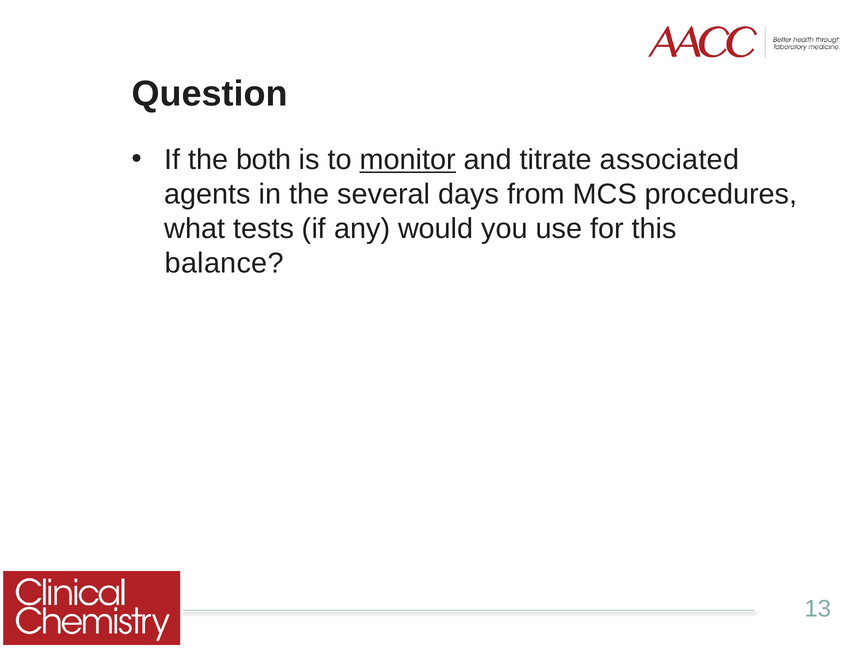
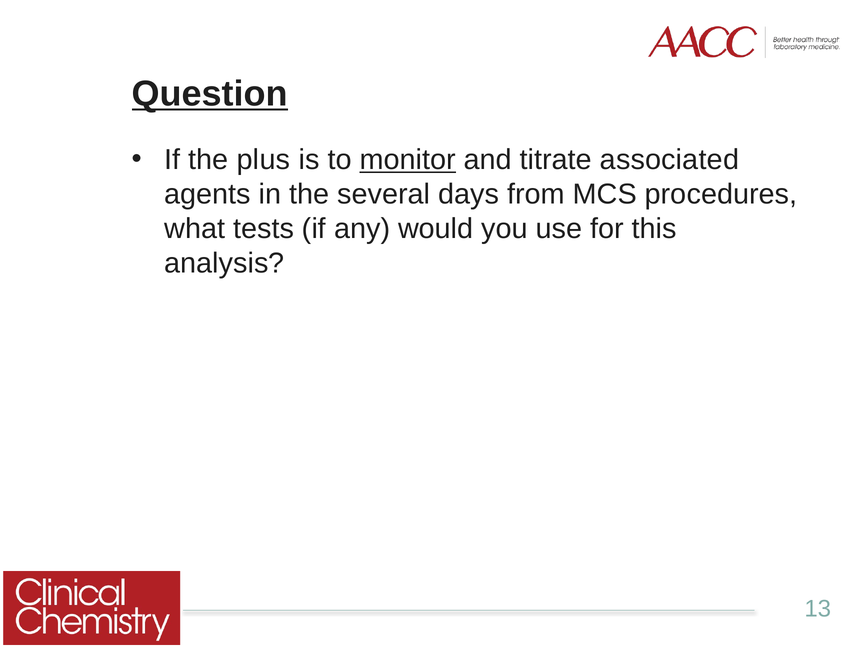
Question underline: none -> present (210, 94)
both: both -> plus (263, 160)
balance: balance -> analysis (224, 264)
